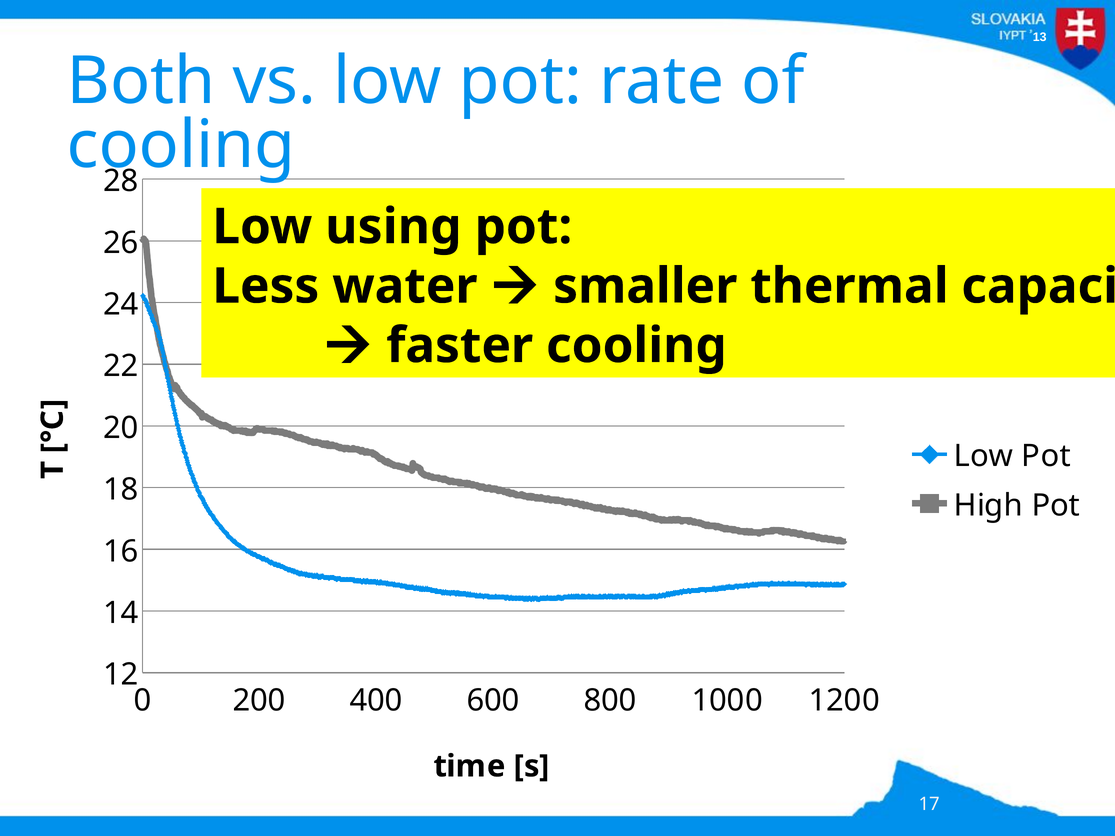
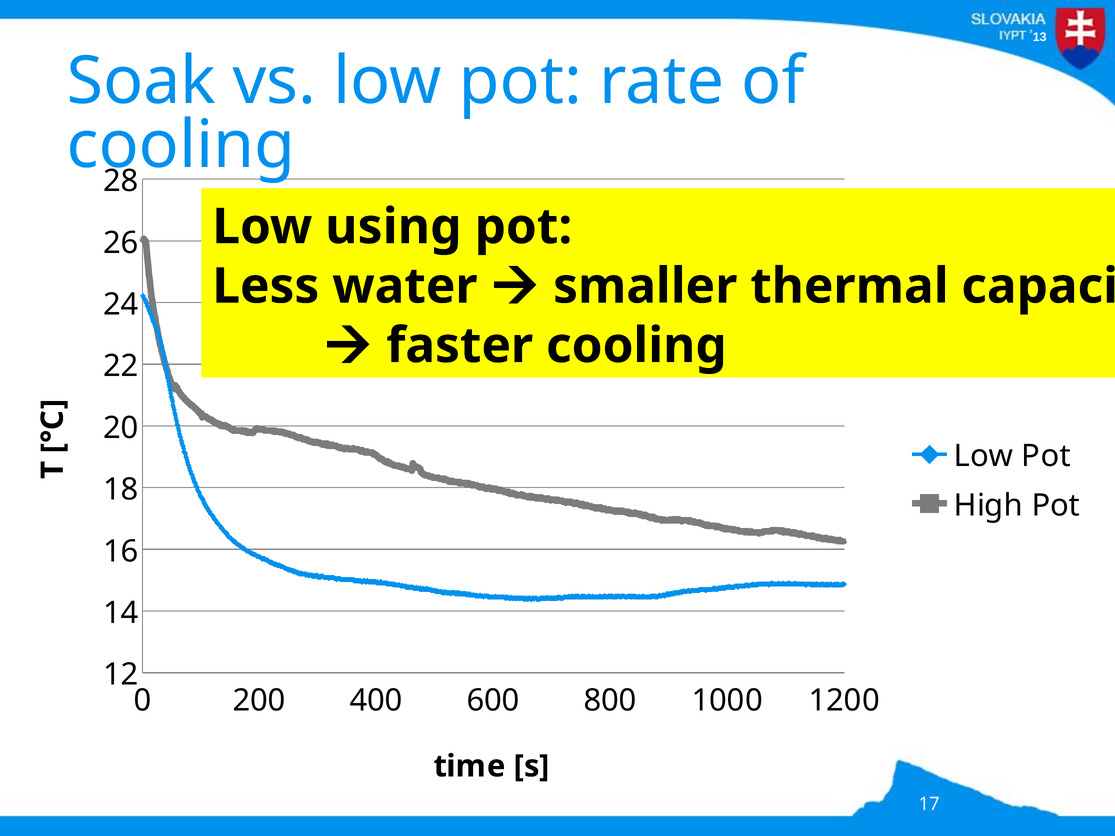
Both: Both -> Soak (141, 81)
